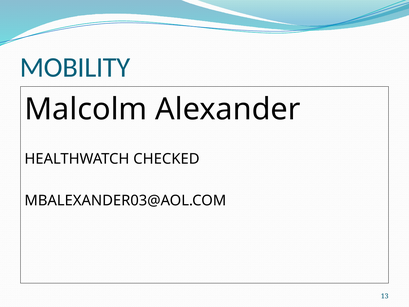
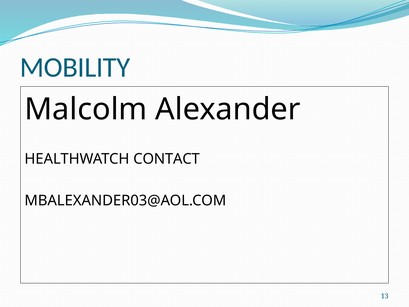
CHECKED: CHECKED -> CONTACT (167, 159)
